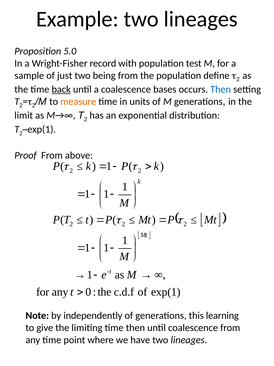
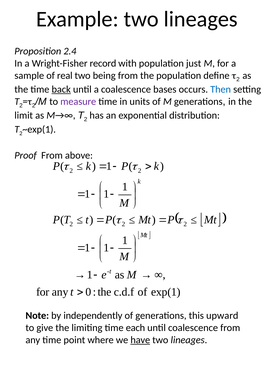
5.0: 5.0 -> 2.4 (70, 51)
test: test -> just (194, 63)
just: just -> real (65, 75)
measure colour: orange -> purple (78, 101)
learning: learning -> upward (222, 315)
time then: then -> each (135, 327)
have underline: none -> present (140, 339)
